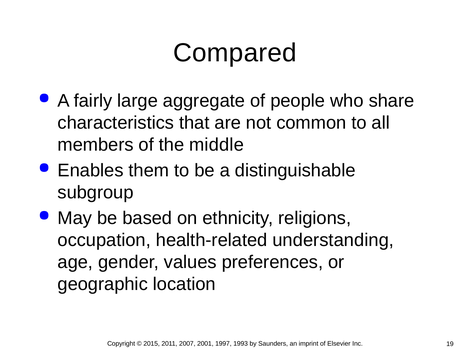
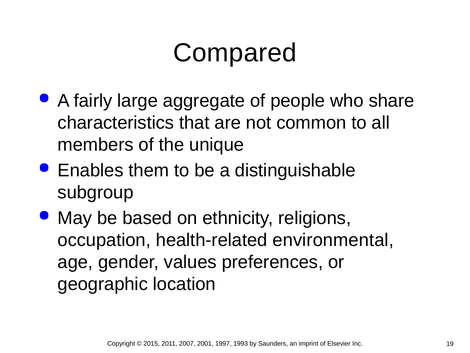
middle: middle -> unique (217, 145)
understanding: understanding -> environmental (333, 240)
